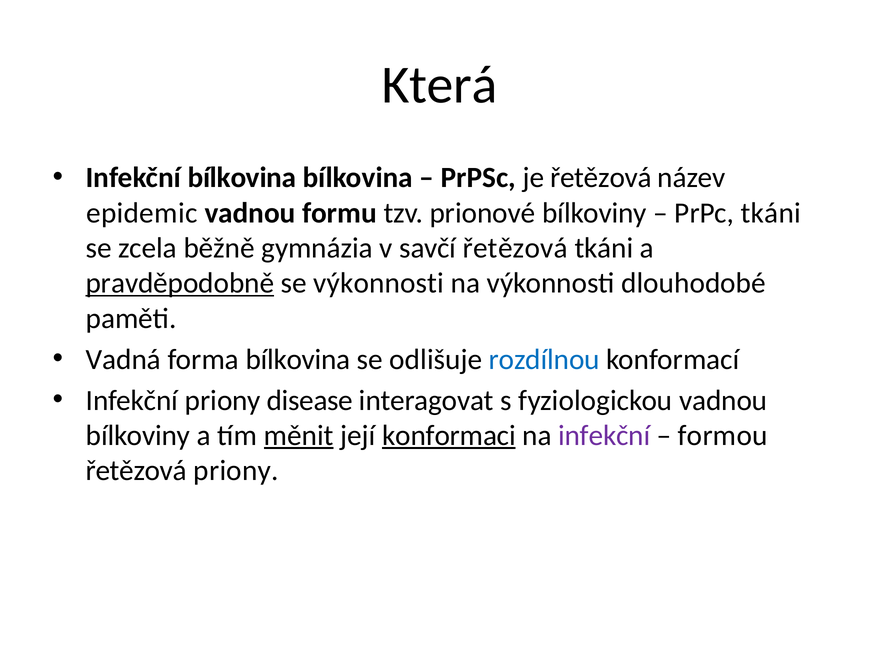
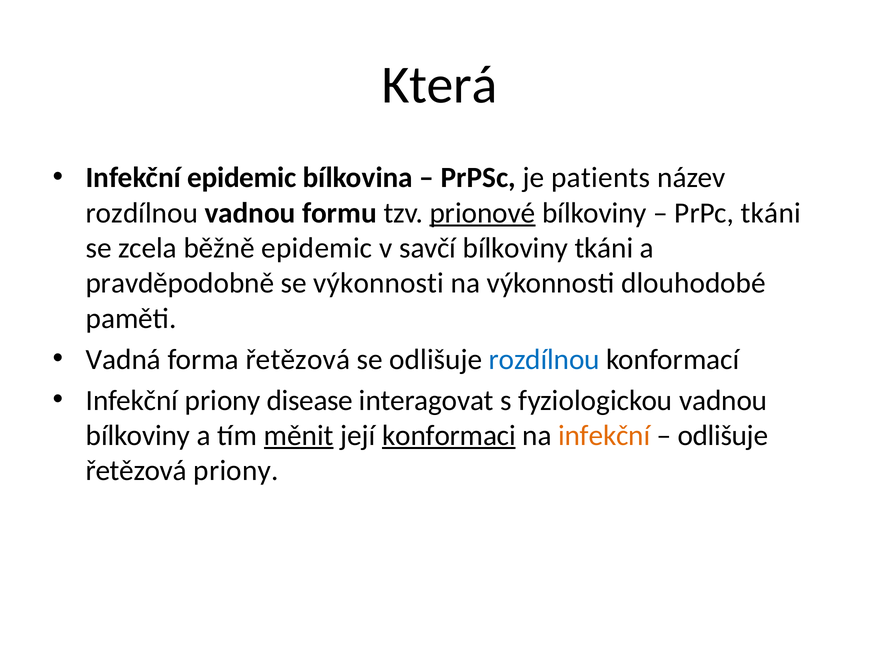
Infekční bílkovina: bílkovina -> epidemic (242, 178)
je řetězová: řetězová -> patients (601, 178)
epidemic: epidemic -> rozdílnou (142, 213)
prionové underline: none -> present (483, 213)
běžně gymnázia: gymnázia -> epidemic (317, 248)
savčí řetězová: řetězová -> bílkoviny (515, 248)
pravděpodobně underline: present -> none (180, 283)
forma bílkovina: bílkovina -> řetězová (298, 360)
infekční colour: purple -> orange (604, 436)
formou: formou -> odlišuje (723, 436)
